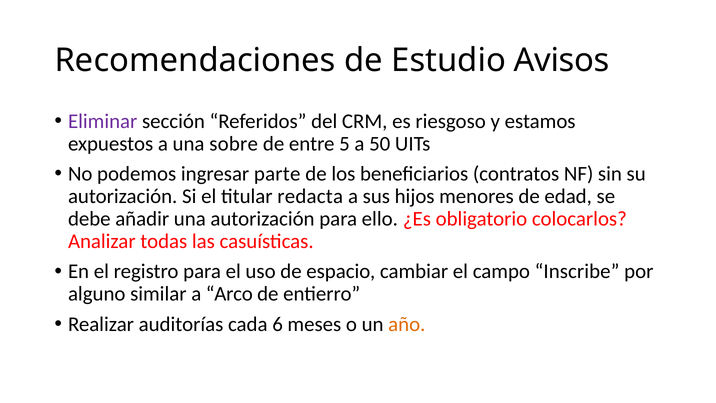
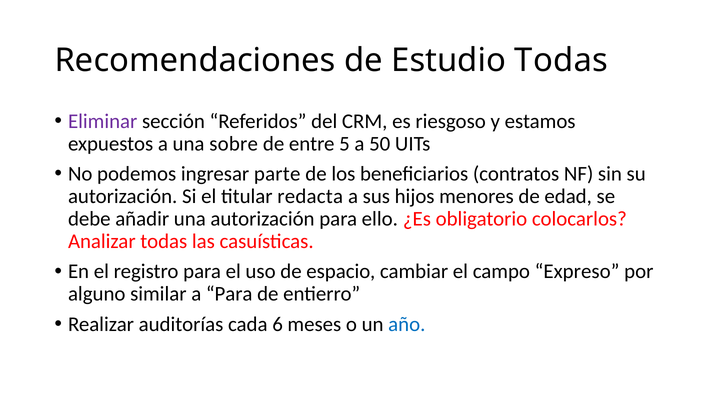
Estudio Avisos: Avisos -> Todas (561, 60)
Inscribe: Inscribe -> Expreso (577, 271)
a Arco: Arco -> Para (229, 294)
año colour: orange -> blue (407, 324)
